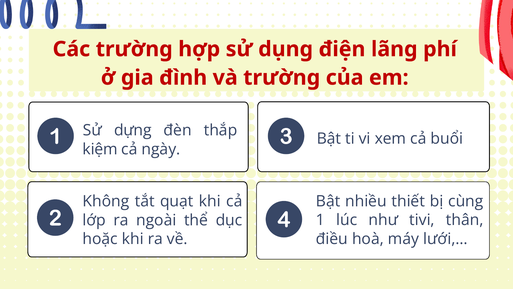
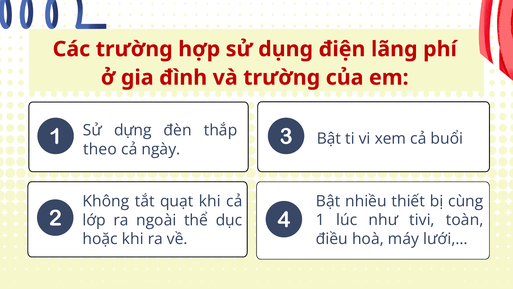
kiệm: kiệm -> theo (100, 149)
thân: thân -> toàn (465, 220)
